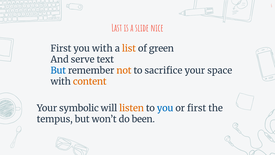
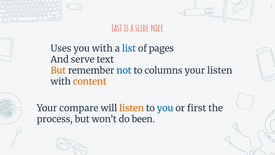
First: First -> Uses (61, 48)
list colour: orange -> blue (129, 48)
green: green -> pages (161, 48)
But colour: blue -> orange (58, 70)
not colour: orange -> blue (124, 70)
sacrifice: sacrifice -> columns (164, 70)
your space: space -> listen (220, 70)
symbolic: symbolic -> compare (79, 108)
tempus: tempus -> process (55, 119)
